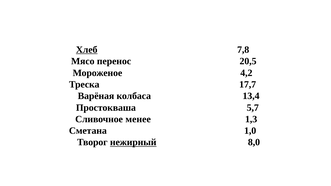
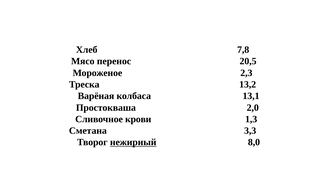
Хлеб underline: present -> none (87, 50)
4,2: 4,2 -> 2,3 (246, 73)
17,7: 17,7 -> 13,2 (248, 85)
13,4: 13,4 -> 13,1 (251, 96)
5,7: 5,7 -> 2,0 (253, 108)
менее: менее -> крови (138, 119)
1,0: 1,0 -> 3,3 (250, 131)
